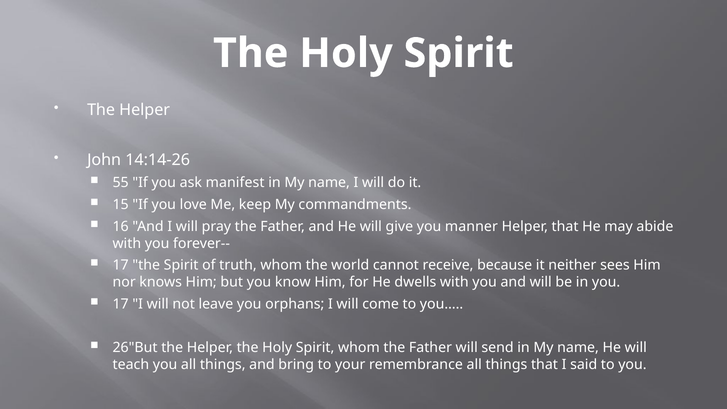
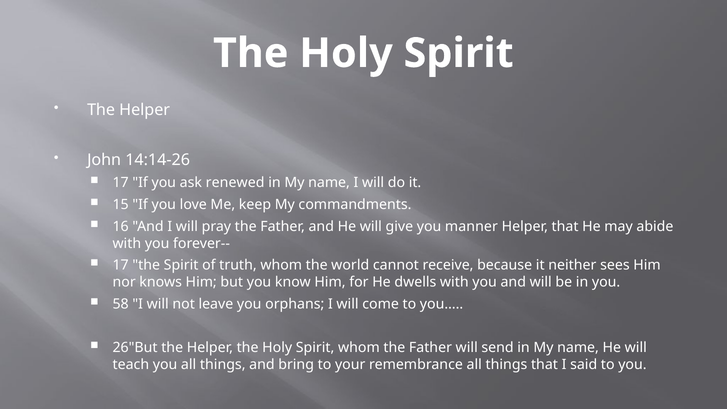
55: 55 -> 17 (121, 183)
manifest: manifest -> renewed (235, 183)
17: 17 -> 58 (121, 304)
